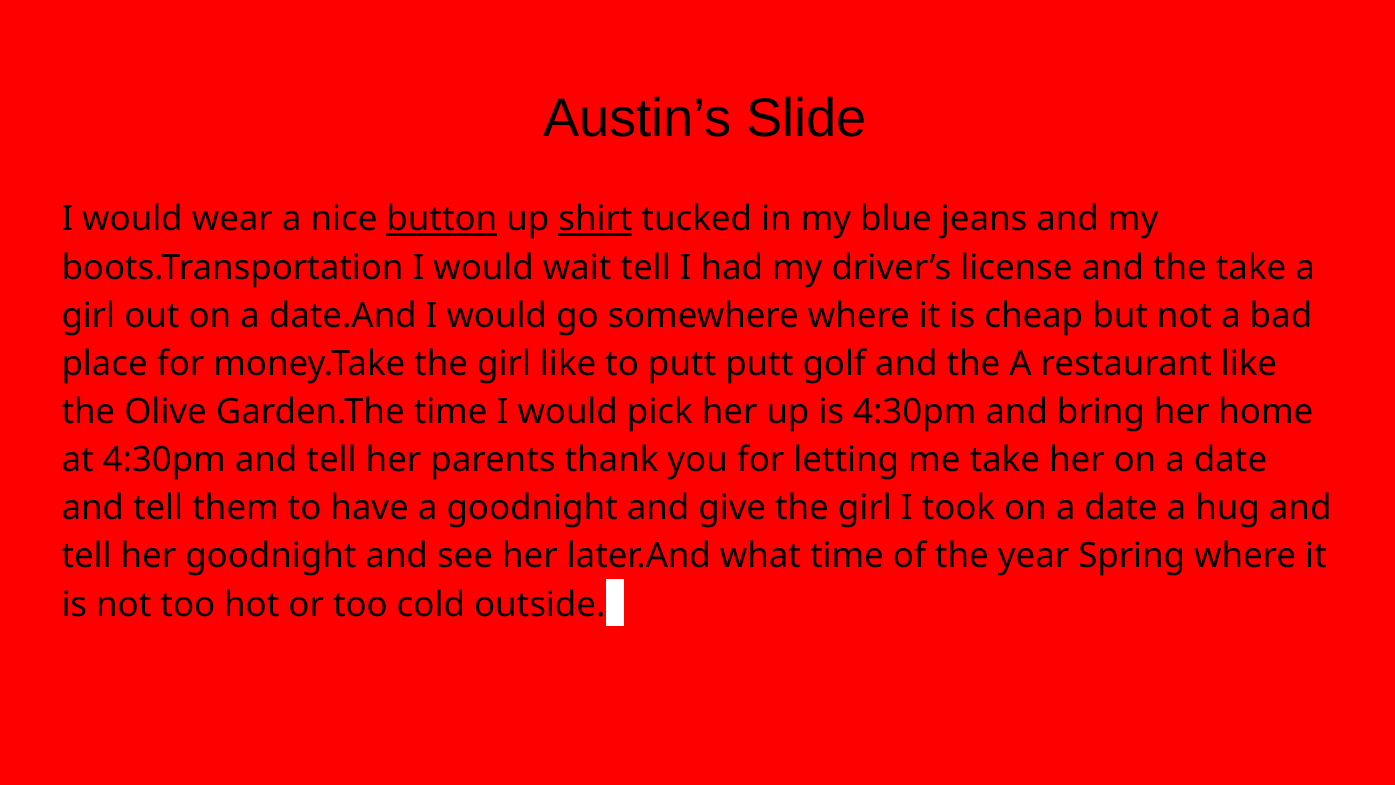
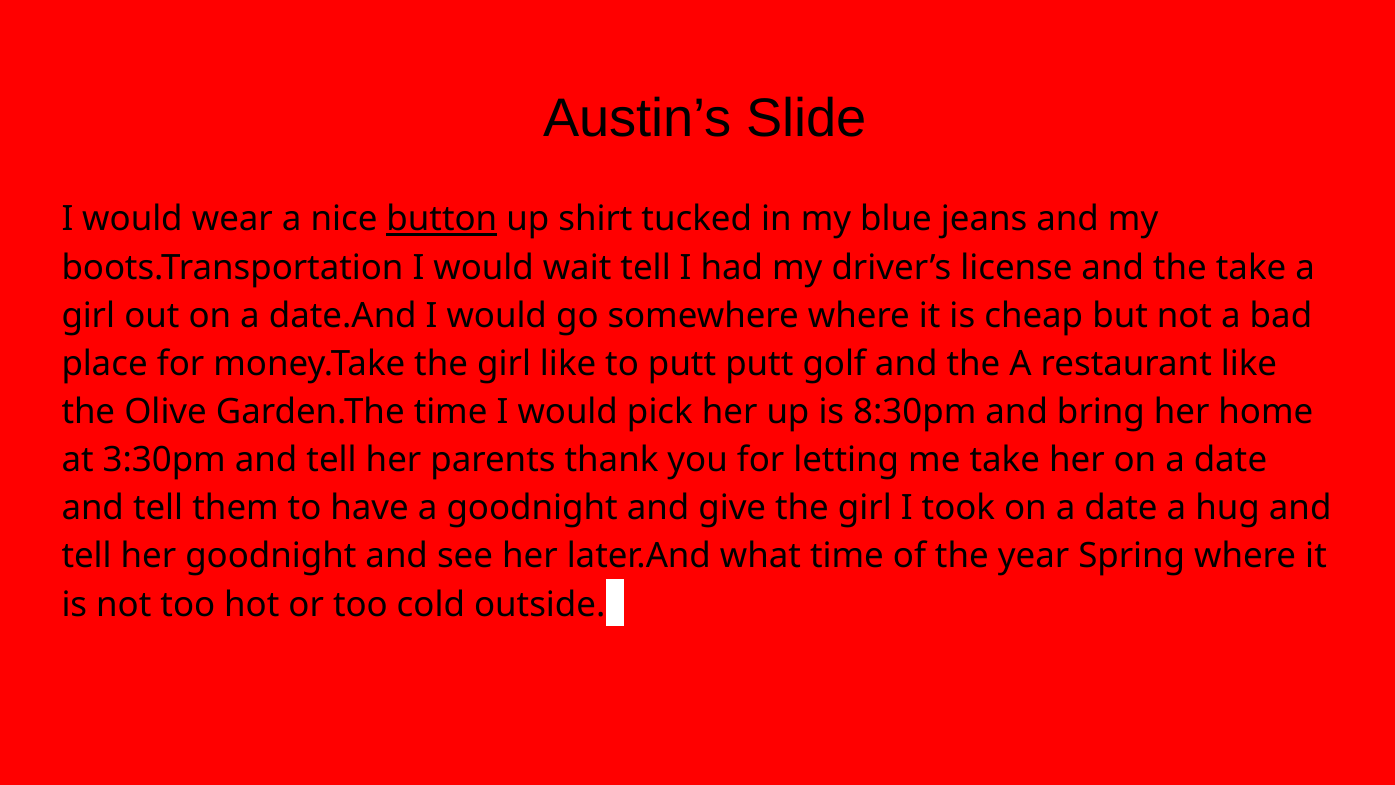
shirt underline: present -> none (595, 219)
is 4:30pm: 4:30pm -> 8:30pm (915, 412)
at 4:30pm: 4:30pm -> 3:30pm (164, 460)
